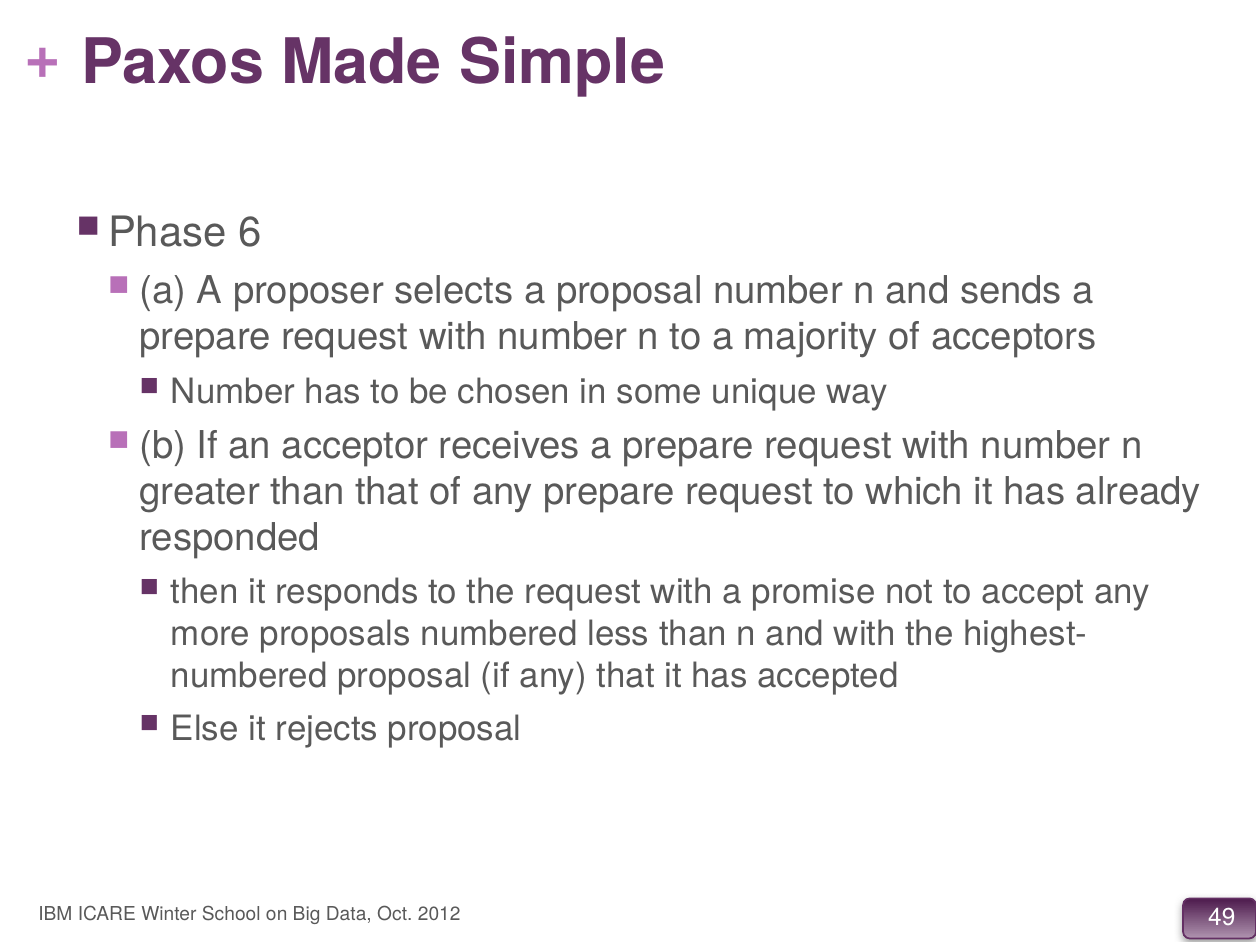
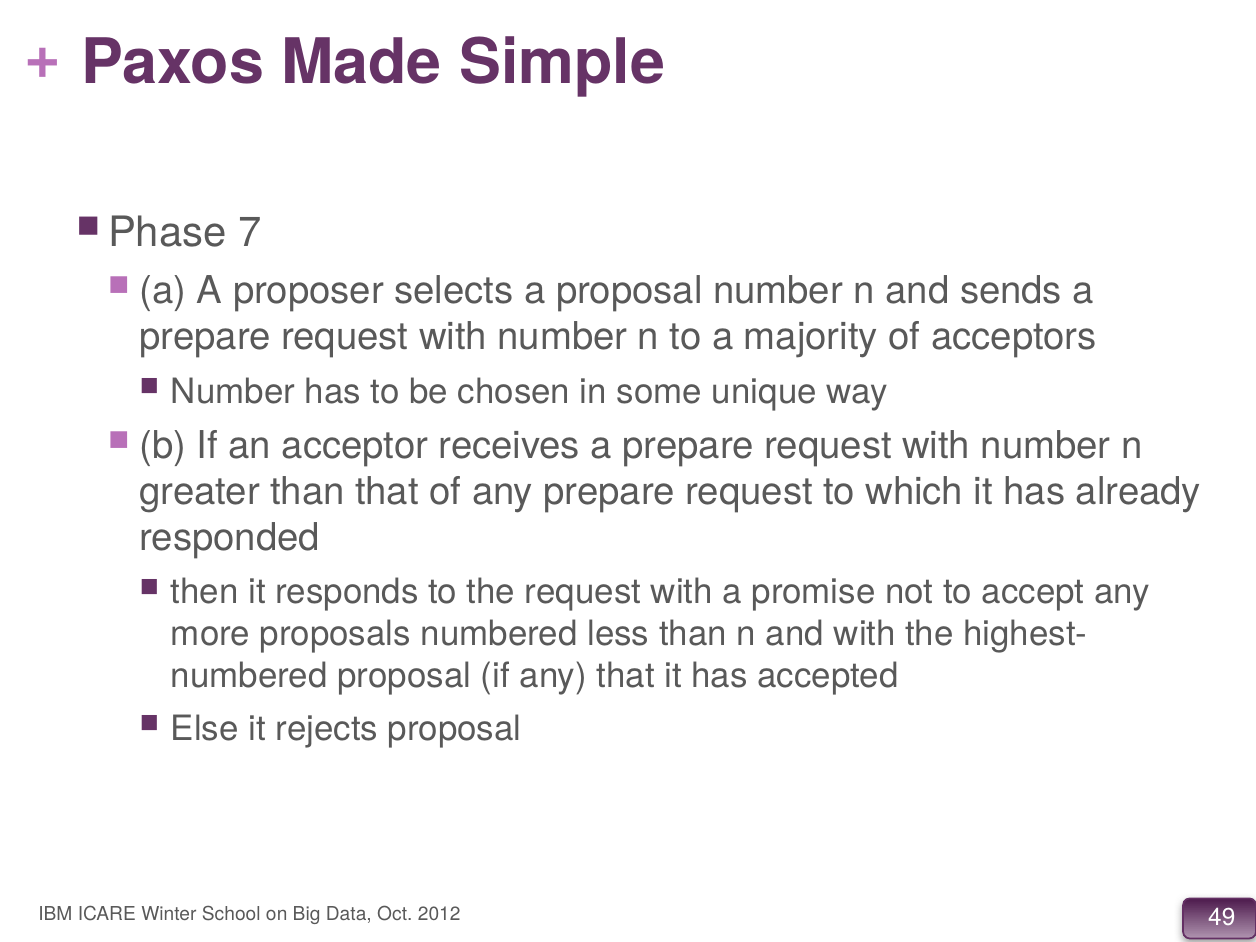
6: 6 -> 7 (250, 233)
